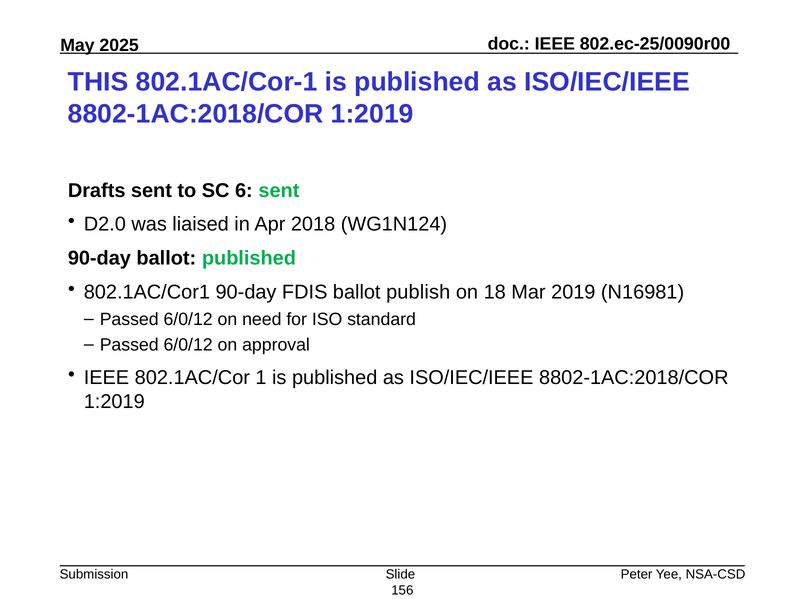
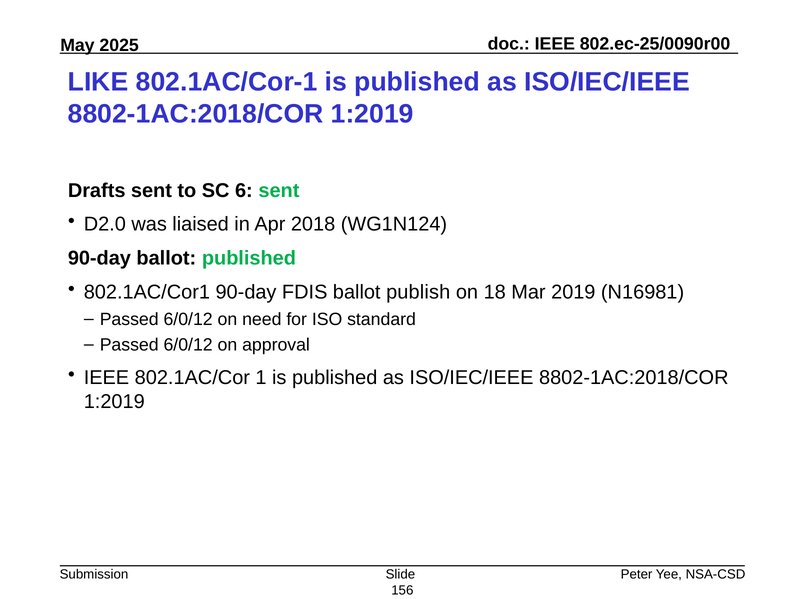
THIS: THIS -> LIKE (98, 82)
